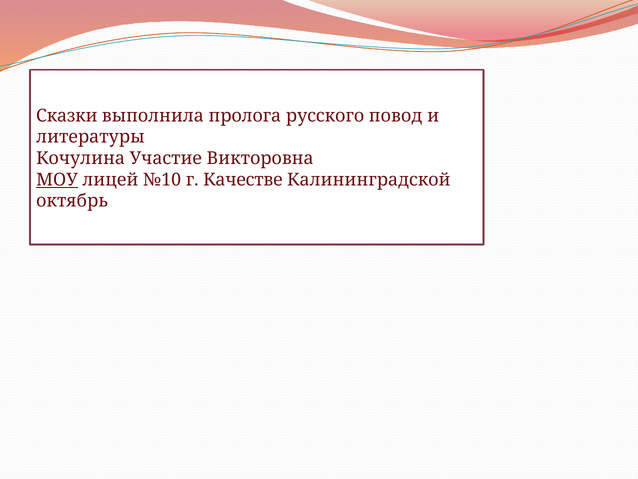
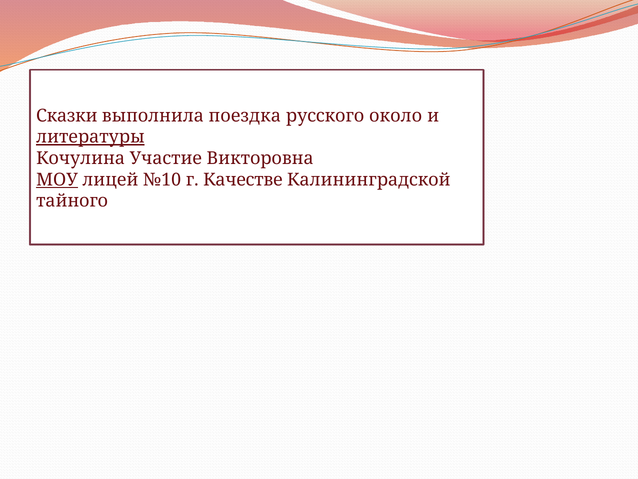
пролога: пролога -> поездка (245, 116)
повод: повод -> около (396, 116)
литературы underline: none -> present (90, 137)
октябрь: октябрь -> тайного (72, 201)
